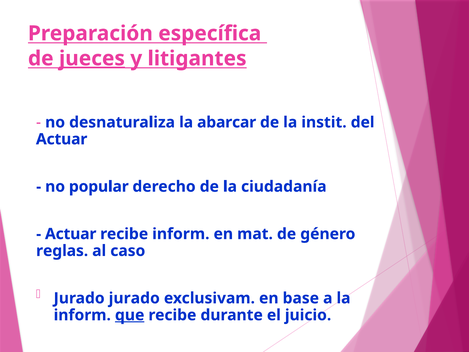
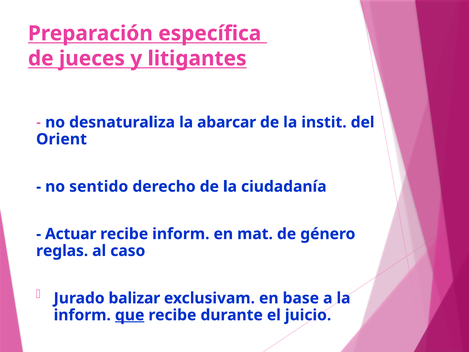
jueces underline: present -> none (92, 58)
Actuar: Actuar -> Orient (61, 139)
popular: popular -> sentido (99, 186)
Jurado jurado: jurado -> balizar (134, 298)
